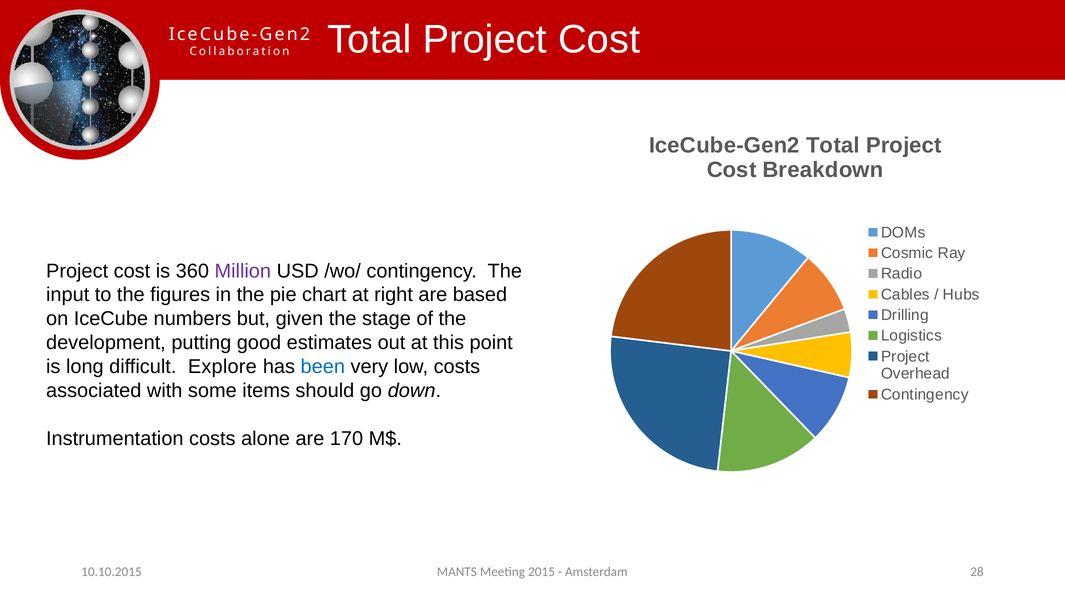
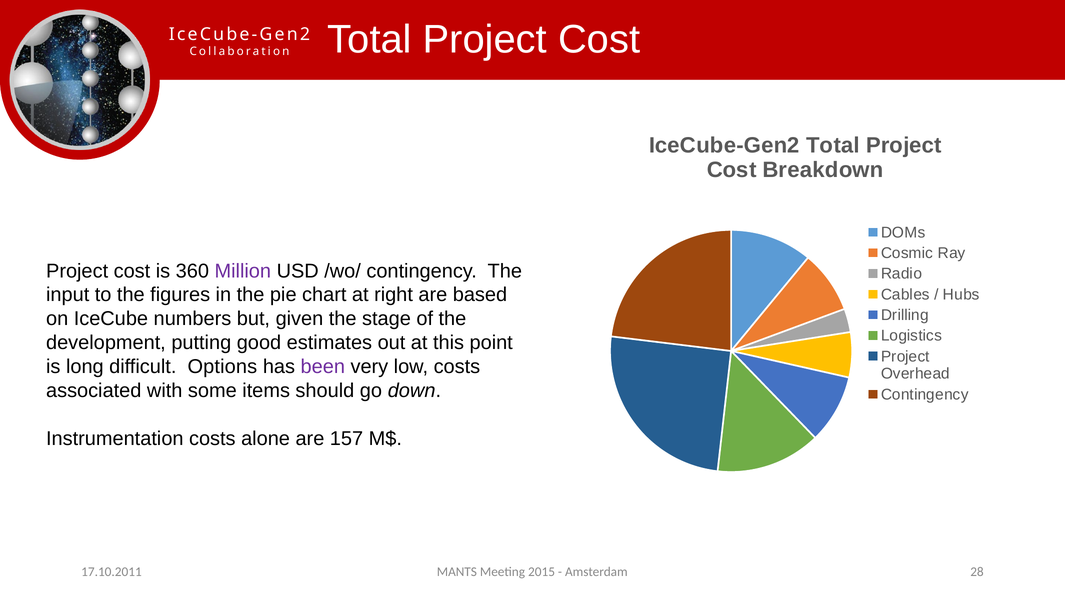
Explore: Explore -> Options (222, 367)
been colour: blue -> purple (323, 367)
170: 170 -> 157 (347, 439)
10.10.2015: 10.10.2015 -> 17.10.2011 (111, 572)
